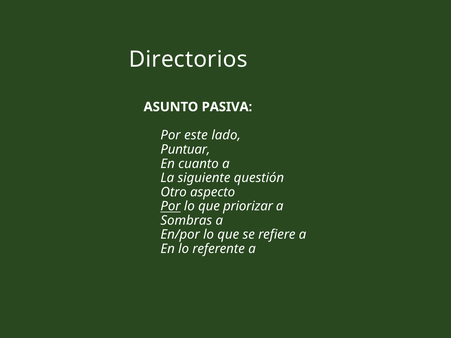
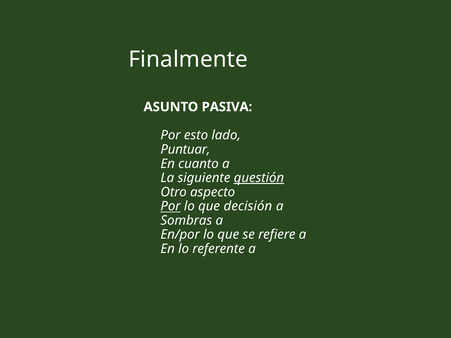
Directorios: Directorios -> Finalmente (188, 59)
este: este -> esto (196, 135)
questión underline: none -> present (259, 178)
priorizar: priorizar -> decisión (248, 206)
